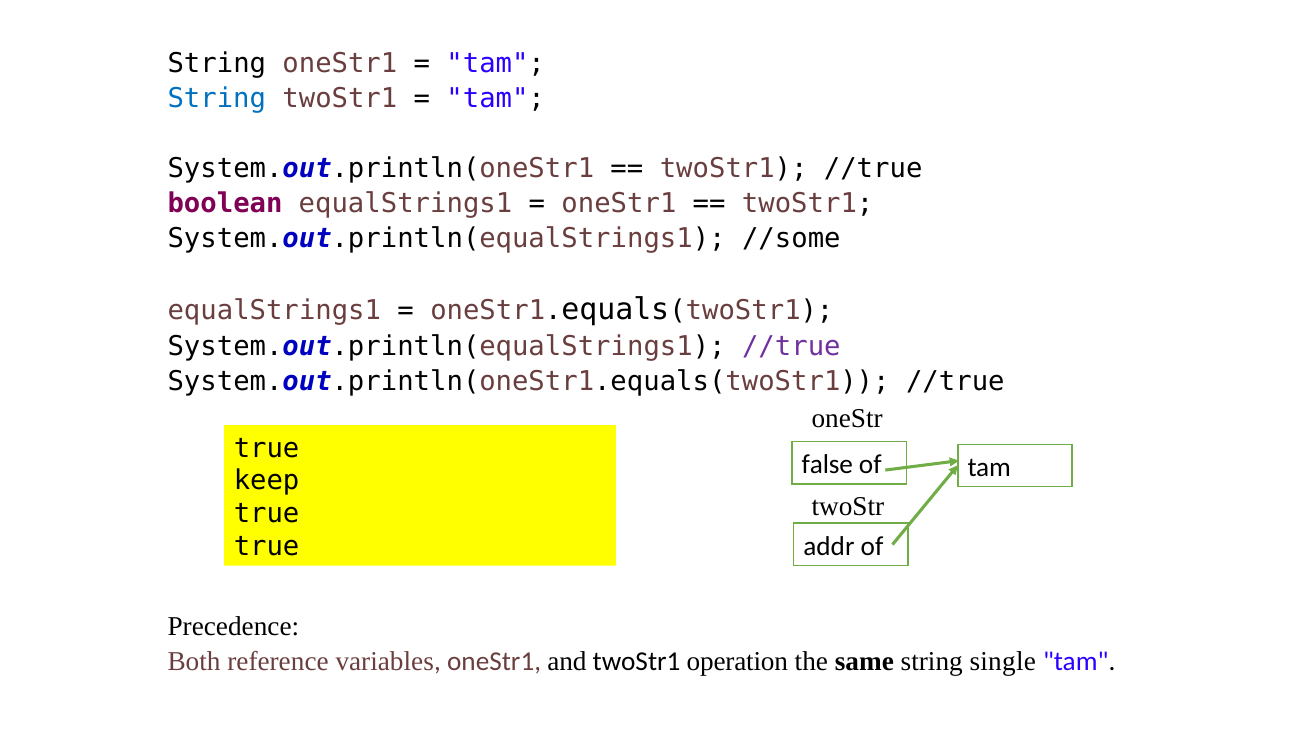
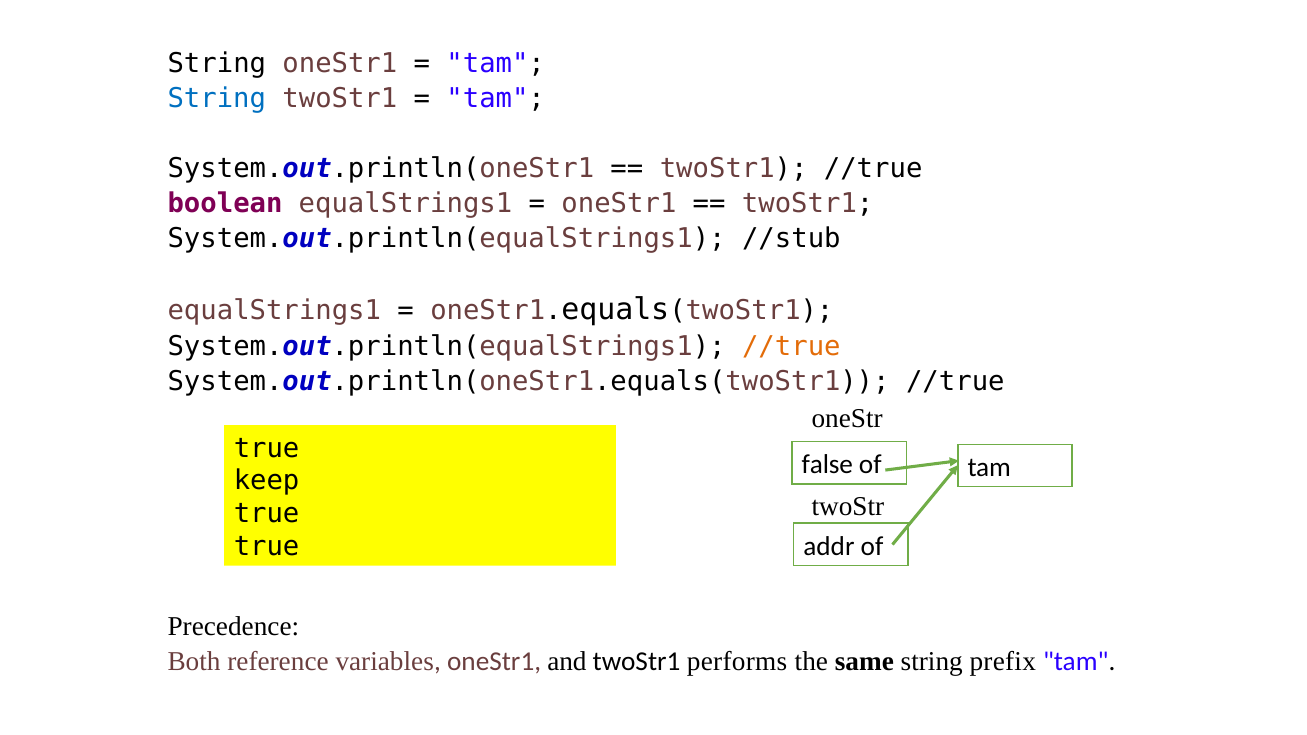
//some: //some -> //stub (791, 238)
//true colour: purple -> orange (791, 347)
operation: operation -> performs (737, 661)
single: single -> prefix (1003, 661)
